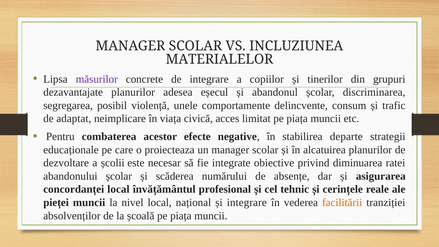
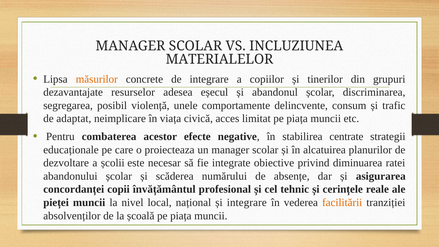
măsurilor colour: purple -> orange (97, 79)
dezavantajate planurilor: planurilor -> resurselor (133, 92)
departe: departe -> centrate (346, 137)
concordanței local: local -> copii (119, 189)
